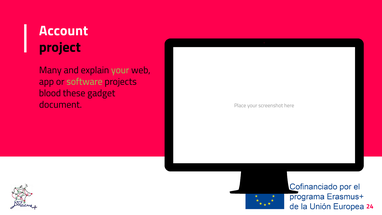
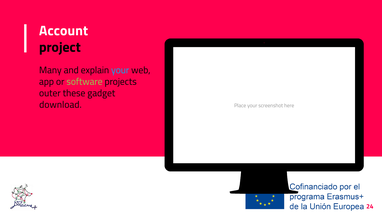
your colour: light green -> light blue (120, 70)
blood: blood -> outer (50, 93)
document: document -> download (60, 105)
